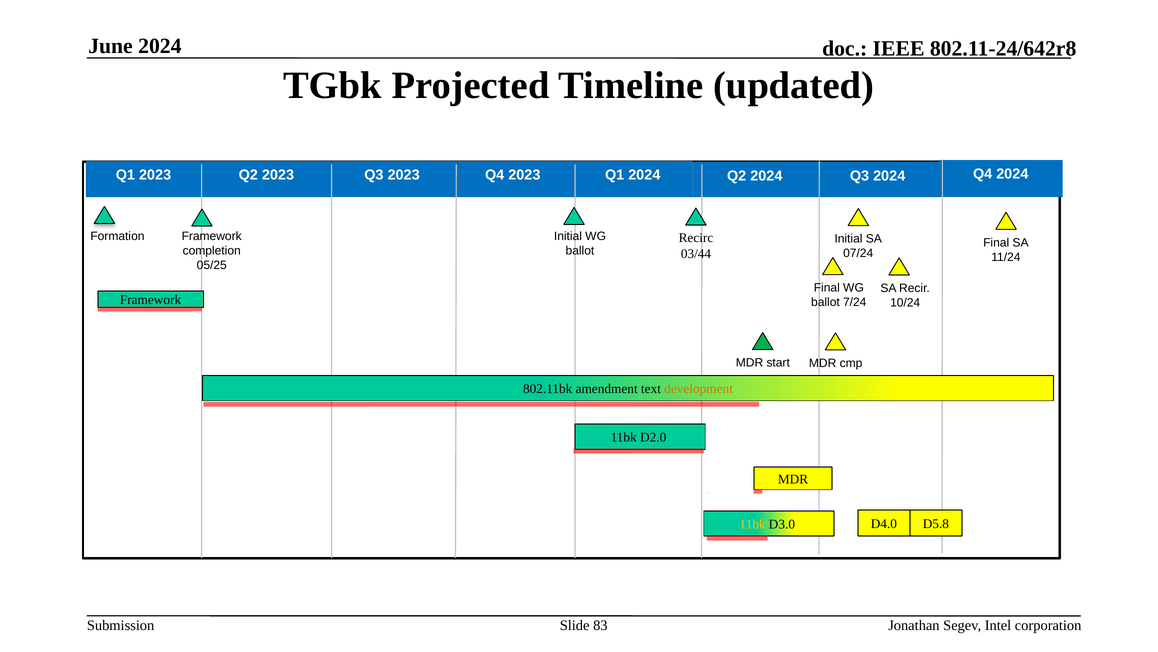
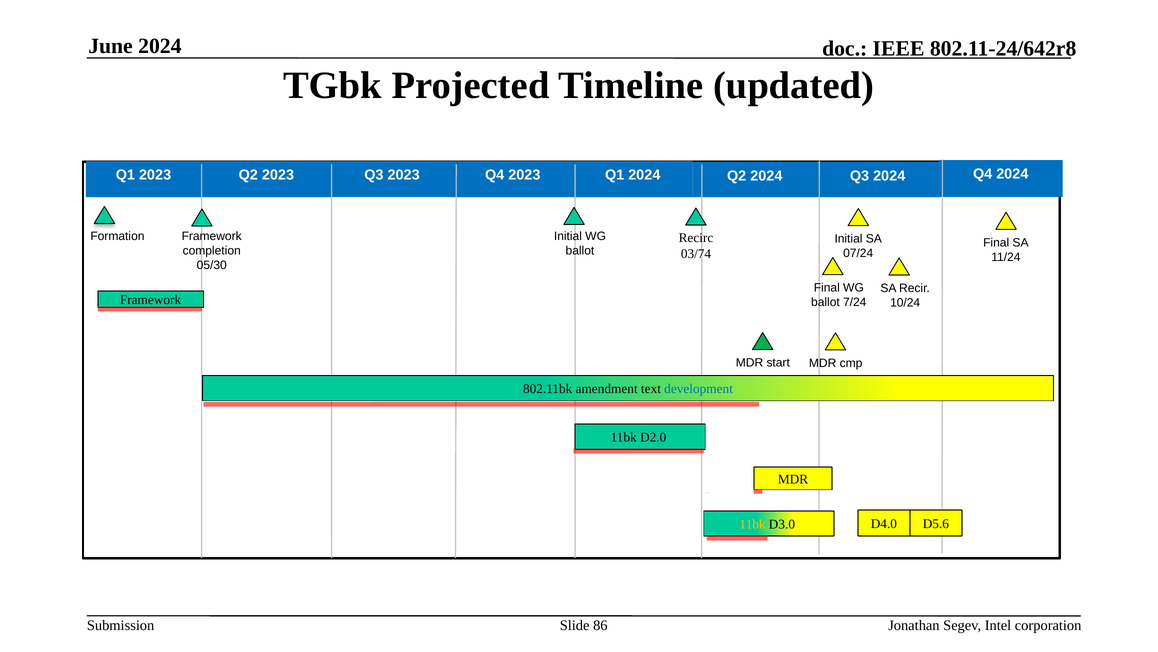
03/44: 03/44 -> 03/74 (696, 254)
05/25: 05/25 -> 05/30 (212, 265)
development colour: orange -> blue (699, 389)
D5.8: D5.8 -> D5.6 (936, 524)
83: 83 -> 86 (600, 625)
